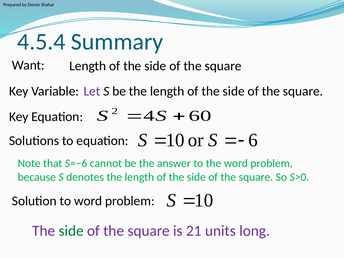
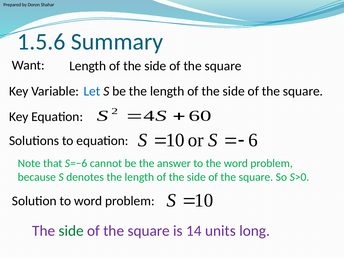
4.5.4: 4.5.4 -> 1.5.6 (41, 42)
Let colour: purple -> blue (92, 91)
21: 21 -> 14 (194, 231)
